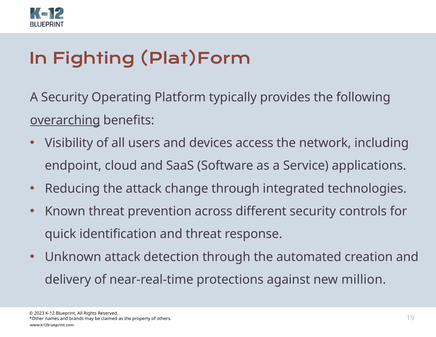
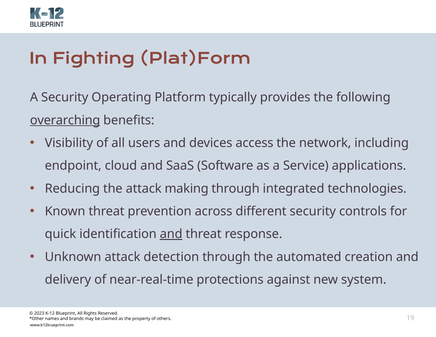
change: change -> making (187, 188)
and underline: none -> present (171, 234)
million: million -> system (364, 280)
